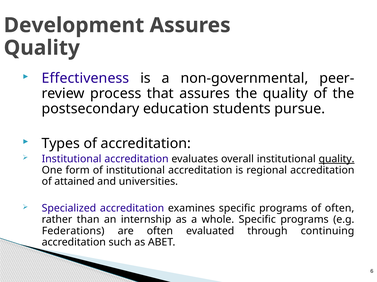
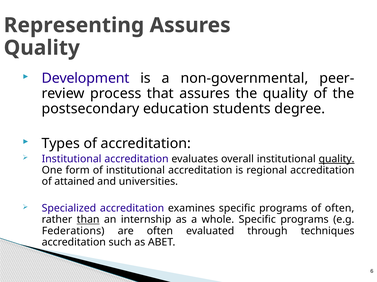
Development: Development -> Representing (74, 25)
Effectiveness: Effectiveness -> Development (86, 79)
pursue: pursue -> degree (300, 109)
than underline: none -> present (88, 220)
continuing: continuing -> techniques (328, 231)
